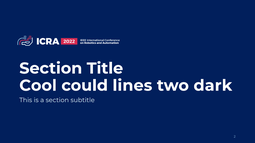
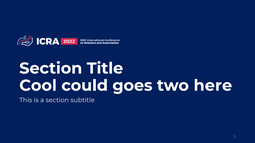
lines: lines -> goes (132, 86)
dark: dark -> here (213, 86)
